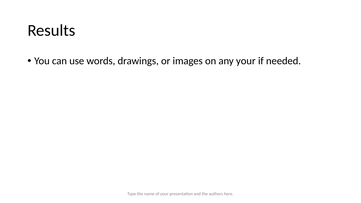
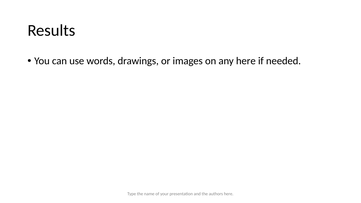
any your: your -> here (246, 61)
